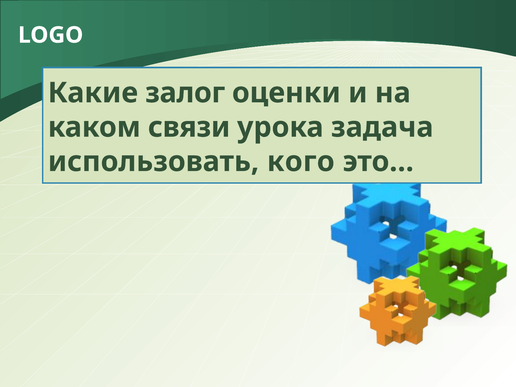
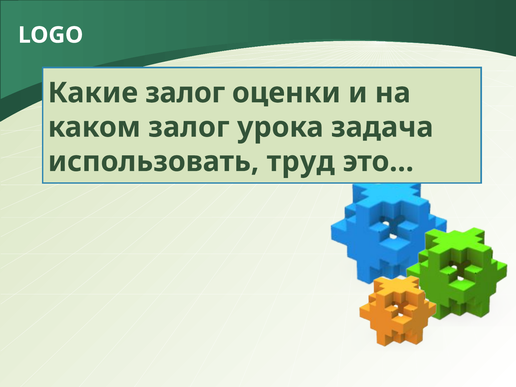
каком связи: связи -> залог (189, 127)
кого: кого -> труд (301, 162)
